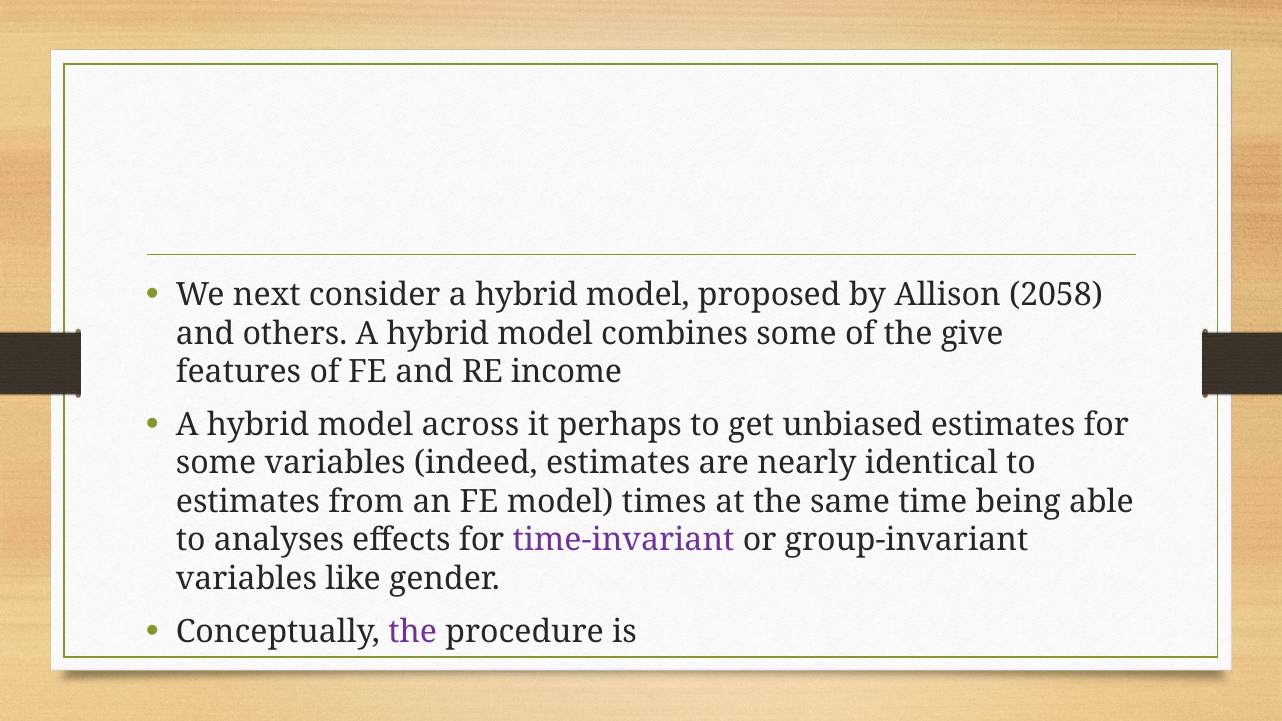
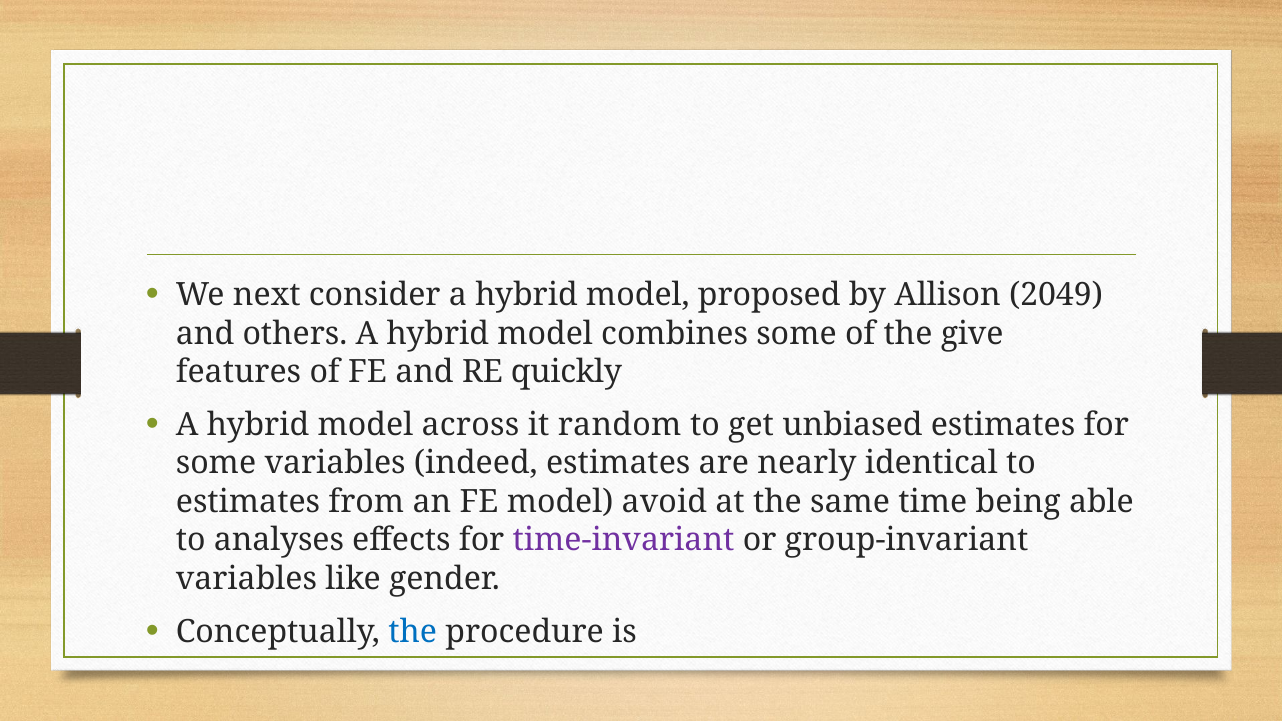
2058: 2058 -> 2049 (1056, 295)
income: income -> quickly (566, 372)
perhaps: perhaps -> random (620, 425)
times: times -> avoid (664, 502)
the colour: purple -> blue (413, 632)
